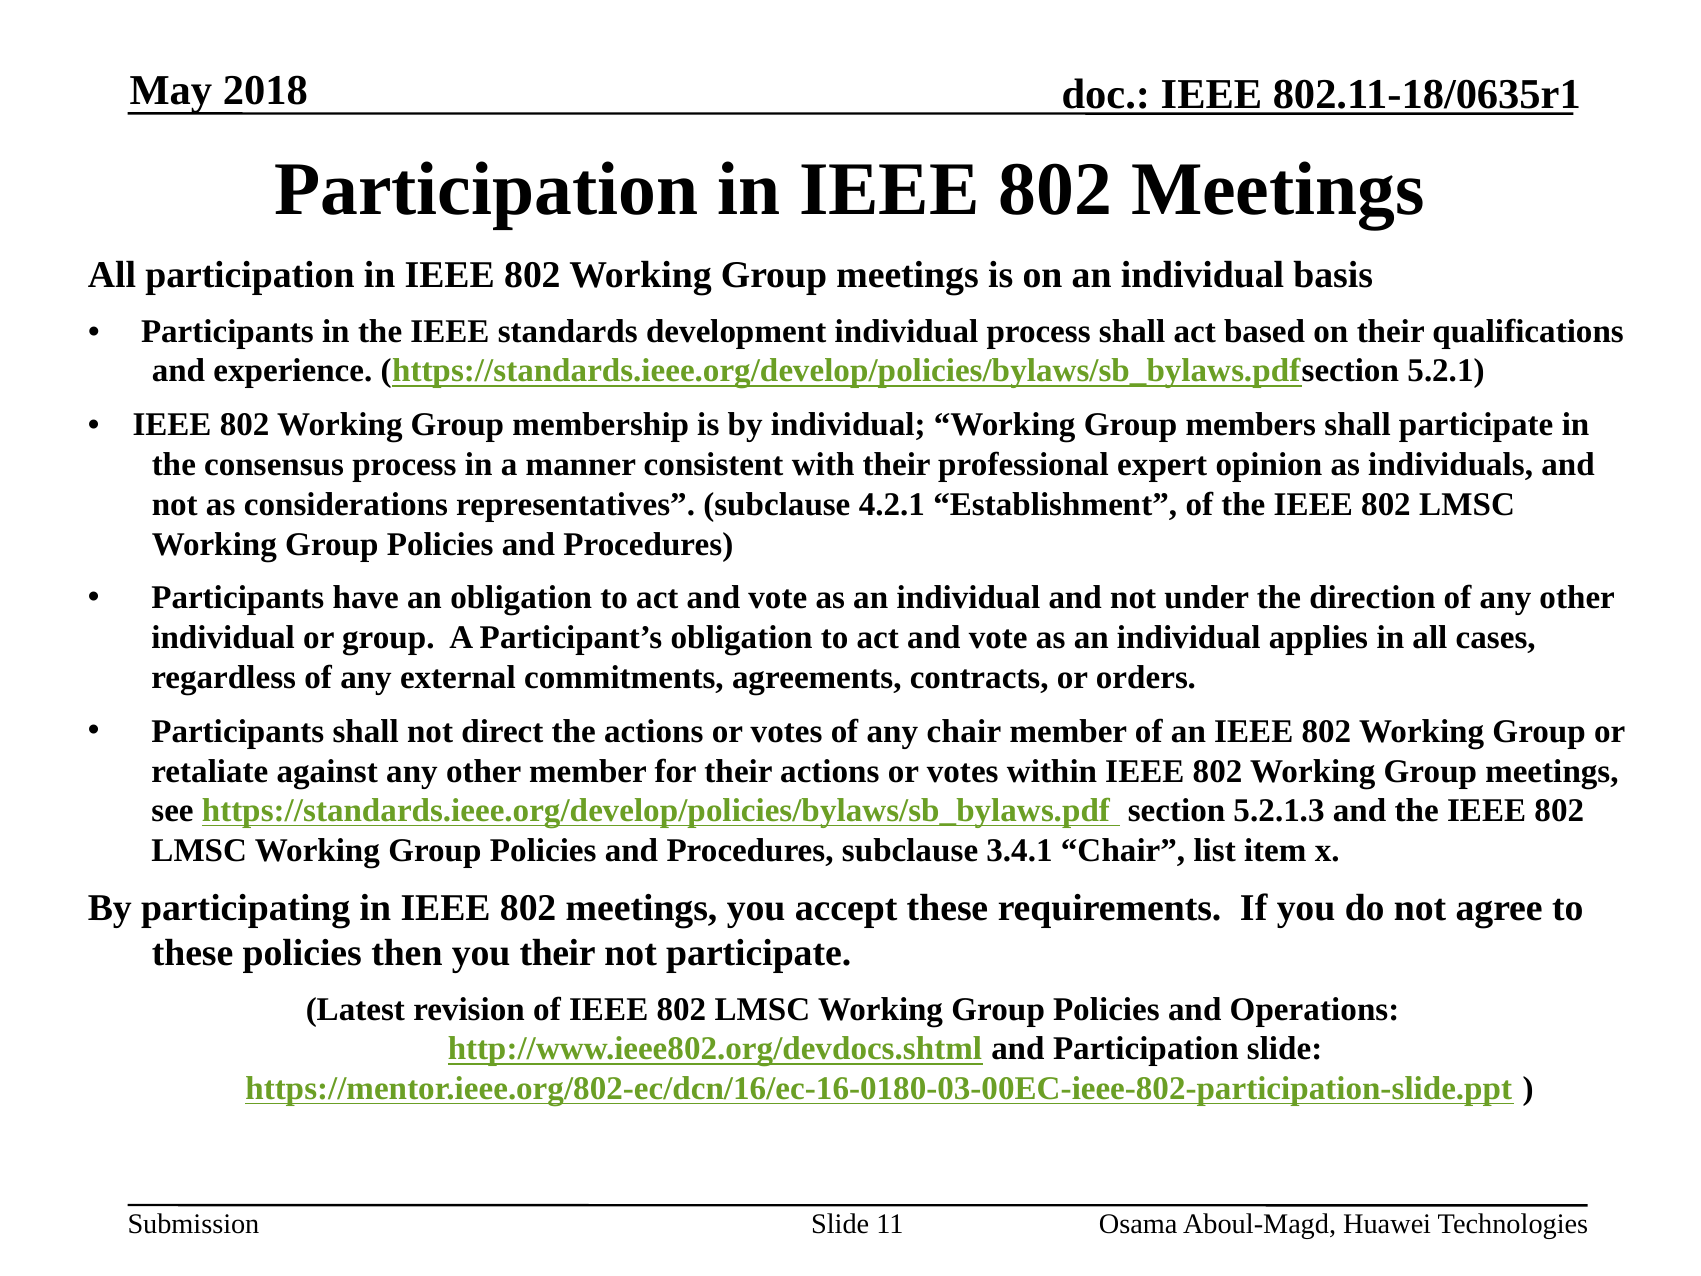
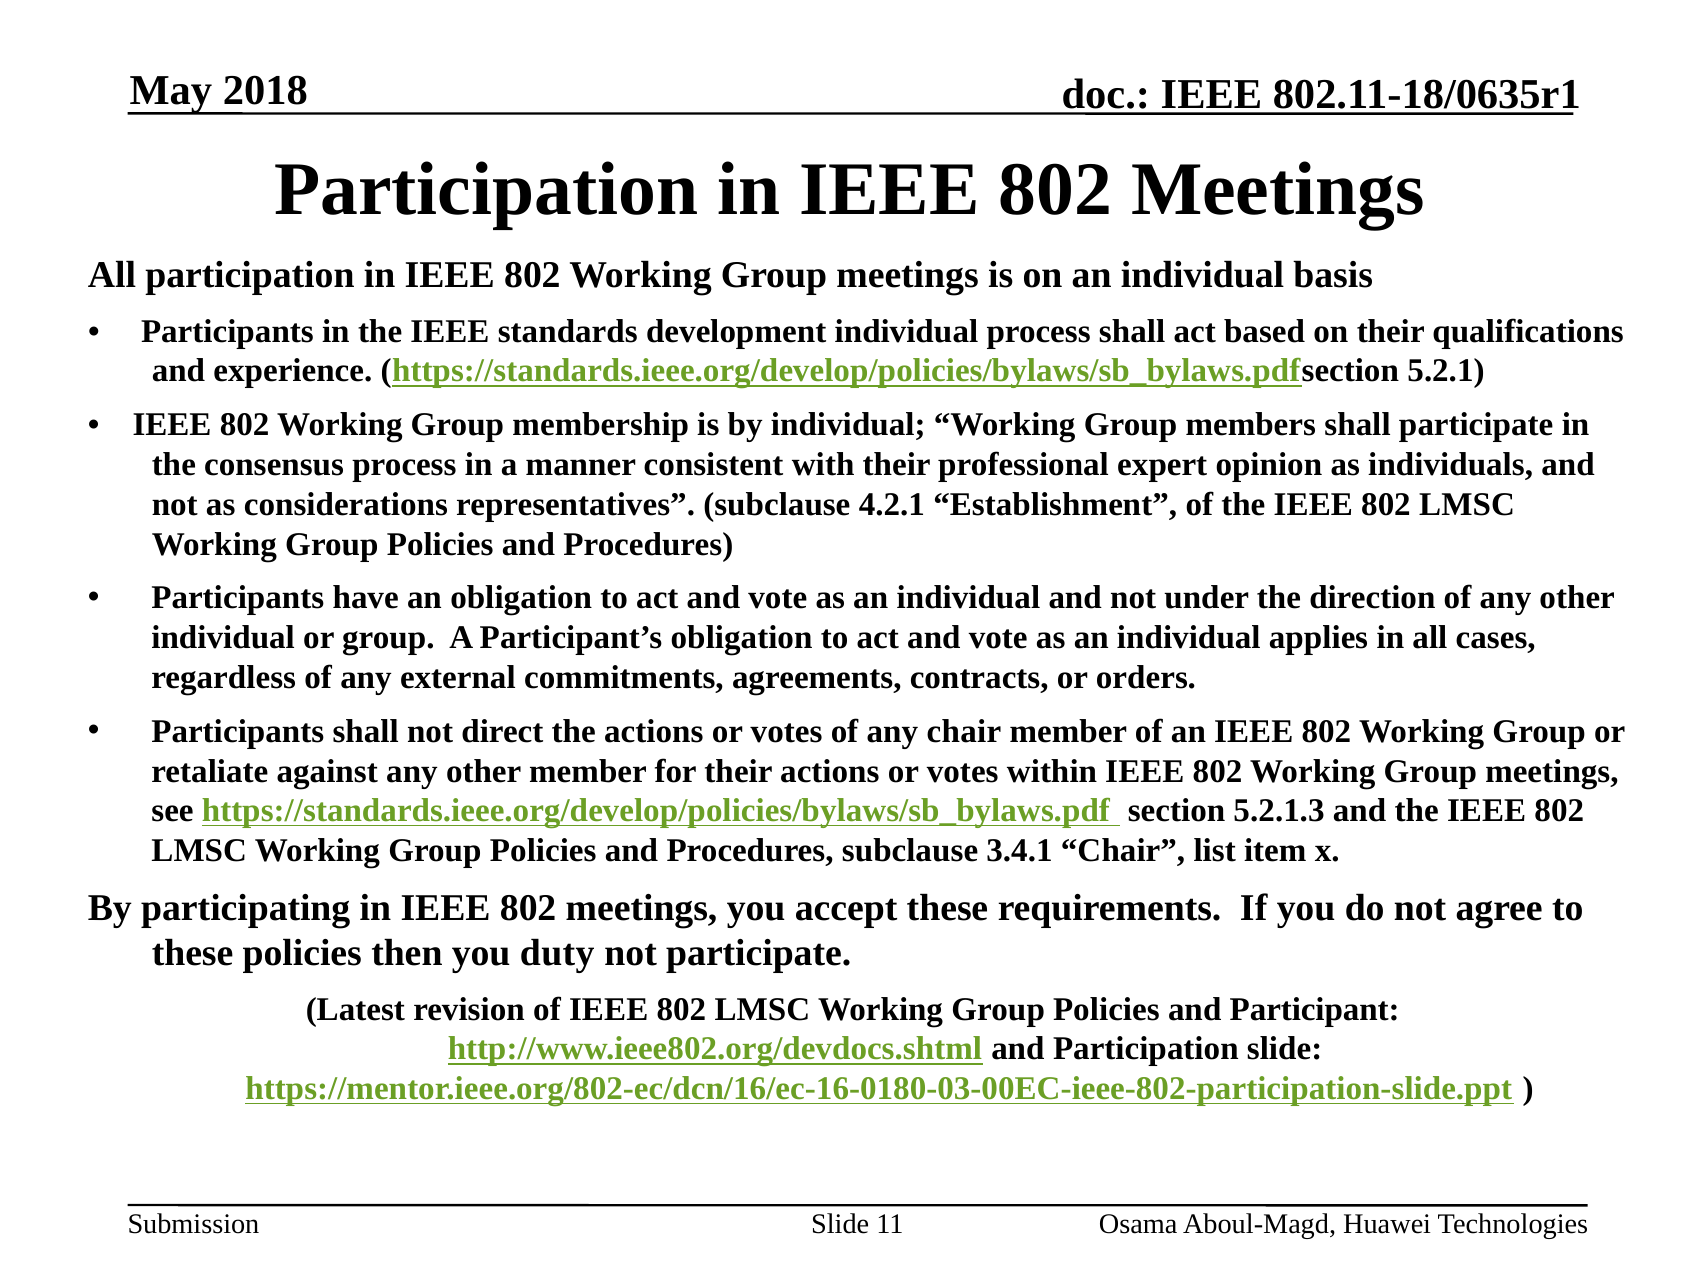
you their: their -> duty (557, 953)
Operations: Operations -> Participant (1315, 1009)
